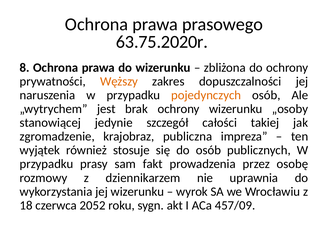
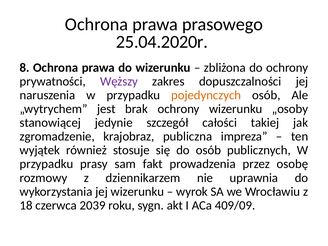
63.75.2020r: 63.75.2020r -> 25.04.2020r (162, 42)
Węższy colour: orange -> purple (119, 81)
2052: 2052 -> 2039 (93, 205)
457/09: 457/09 -> 409/09 (235, 205)
